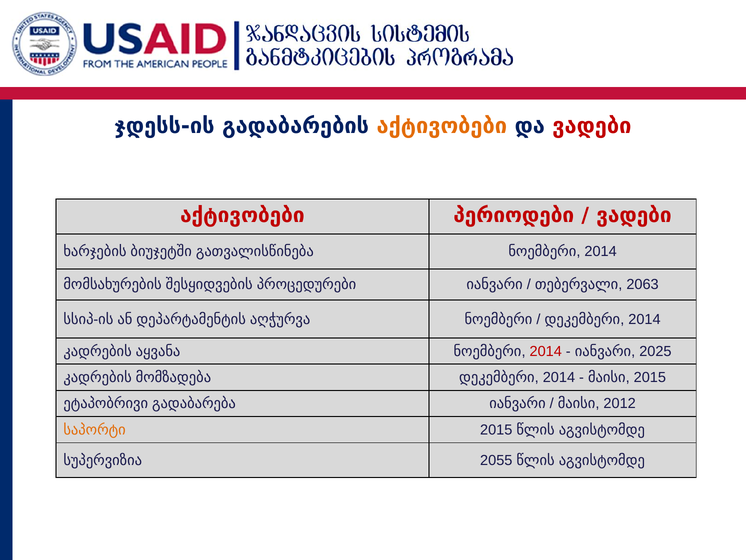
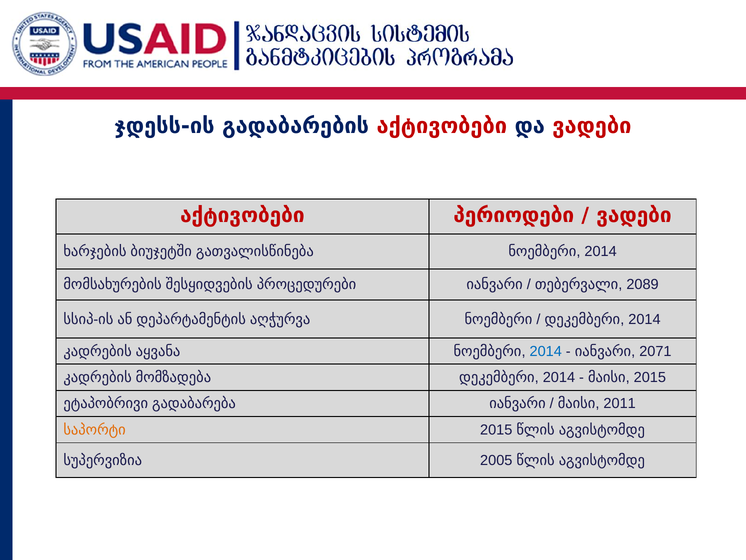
აქტივობები colour: orange -> red (442, 126)
2063: 2063 -> 2089 (643, 284)
2014 colour: red -> blue (546, 351)
2025: 2025 -> 2071 (655, 351)
2012: 2012 -> 2011 (620, 403)
2055: 2055 -> 2005 (496, 460)
